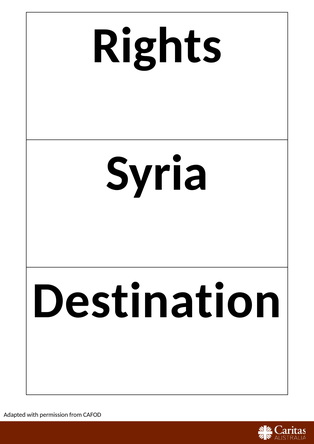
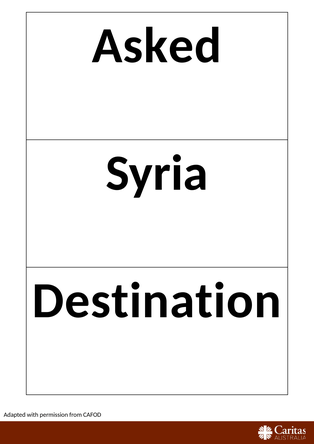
Rights: Rights -> Asked (157, 46)
